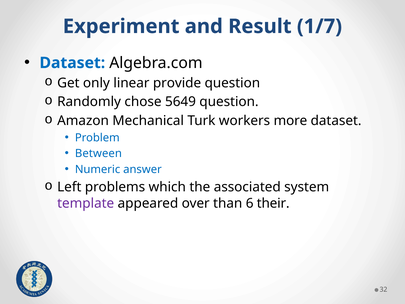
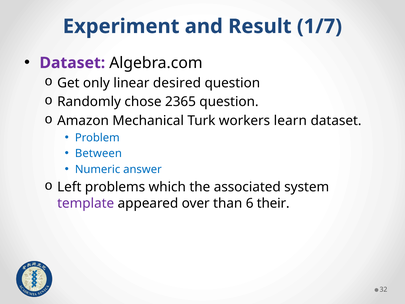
Dataset colour: blue -> purple (72, 63)
provide: provide -> desired (177, 83)
5649: 5649 -> 2365 (180, 102)
more: more -> learn (290, 121)
